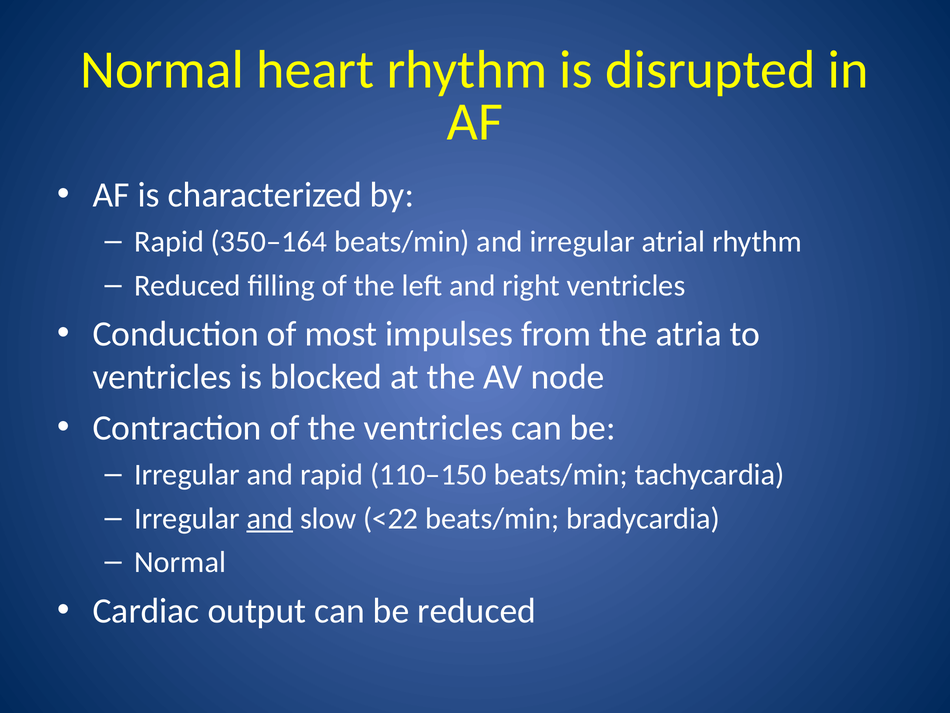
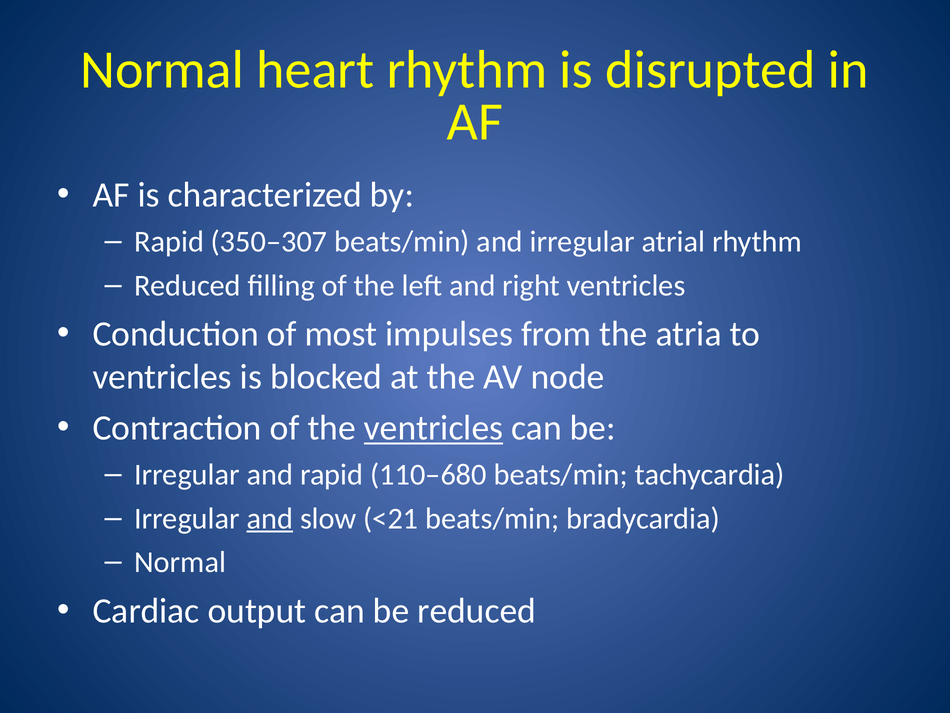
350–164: 350–164 -> 350–307 (269, 242)
ventricles underline: none -> present (434, 428)
110–150: 110–150 -> 110–680 (428, 474)
<22: <22 -> <21 (391, 518)
